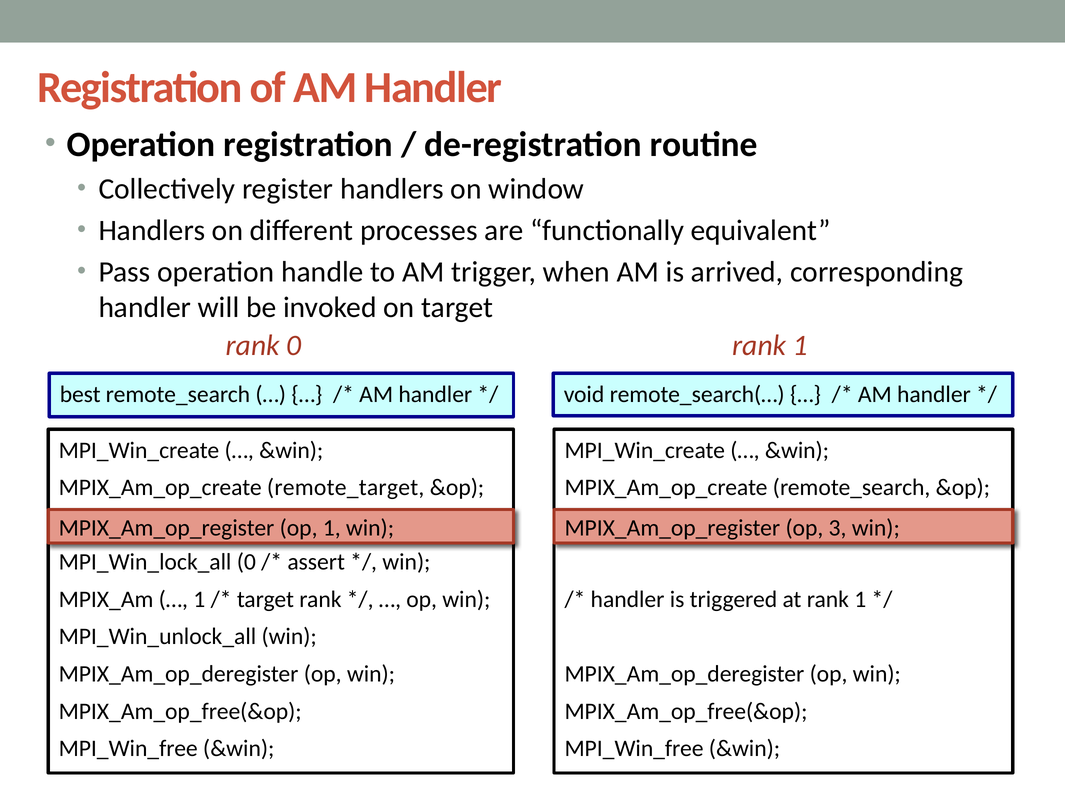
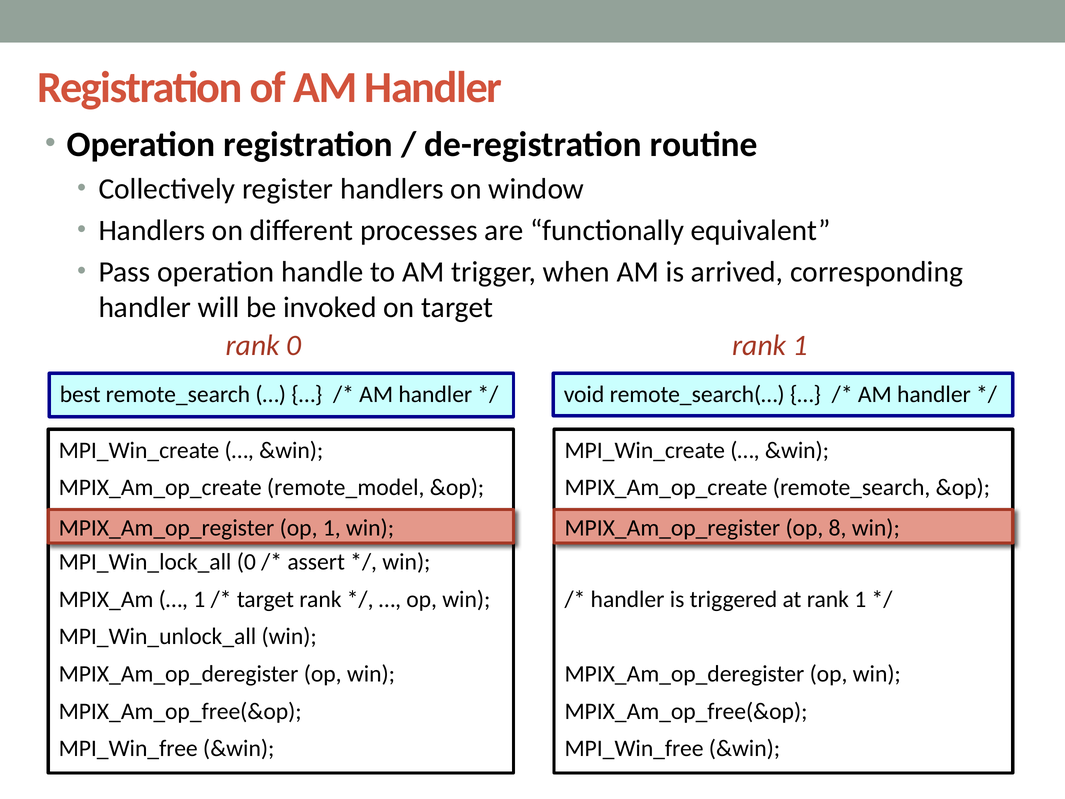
remote_target: remote_target -> remote_model (346, 487)
3: 3 -> 8 (838, 528)
